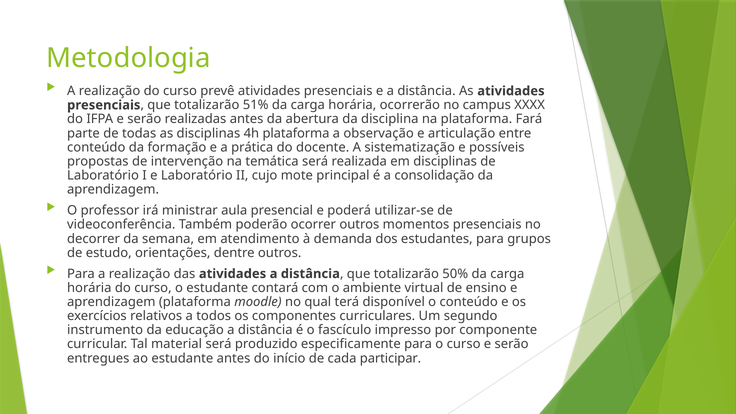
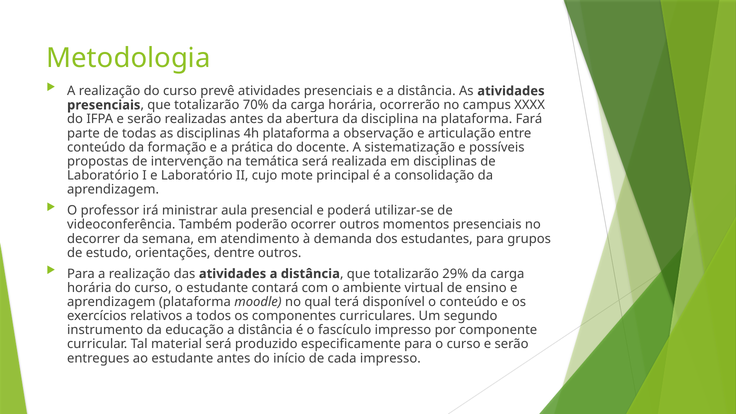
51%: 51% -> 70% (256, 105)
50%: 50% -> 29% (455, 274)
cada participar: participar -> impresso (390, 358)
